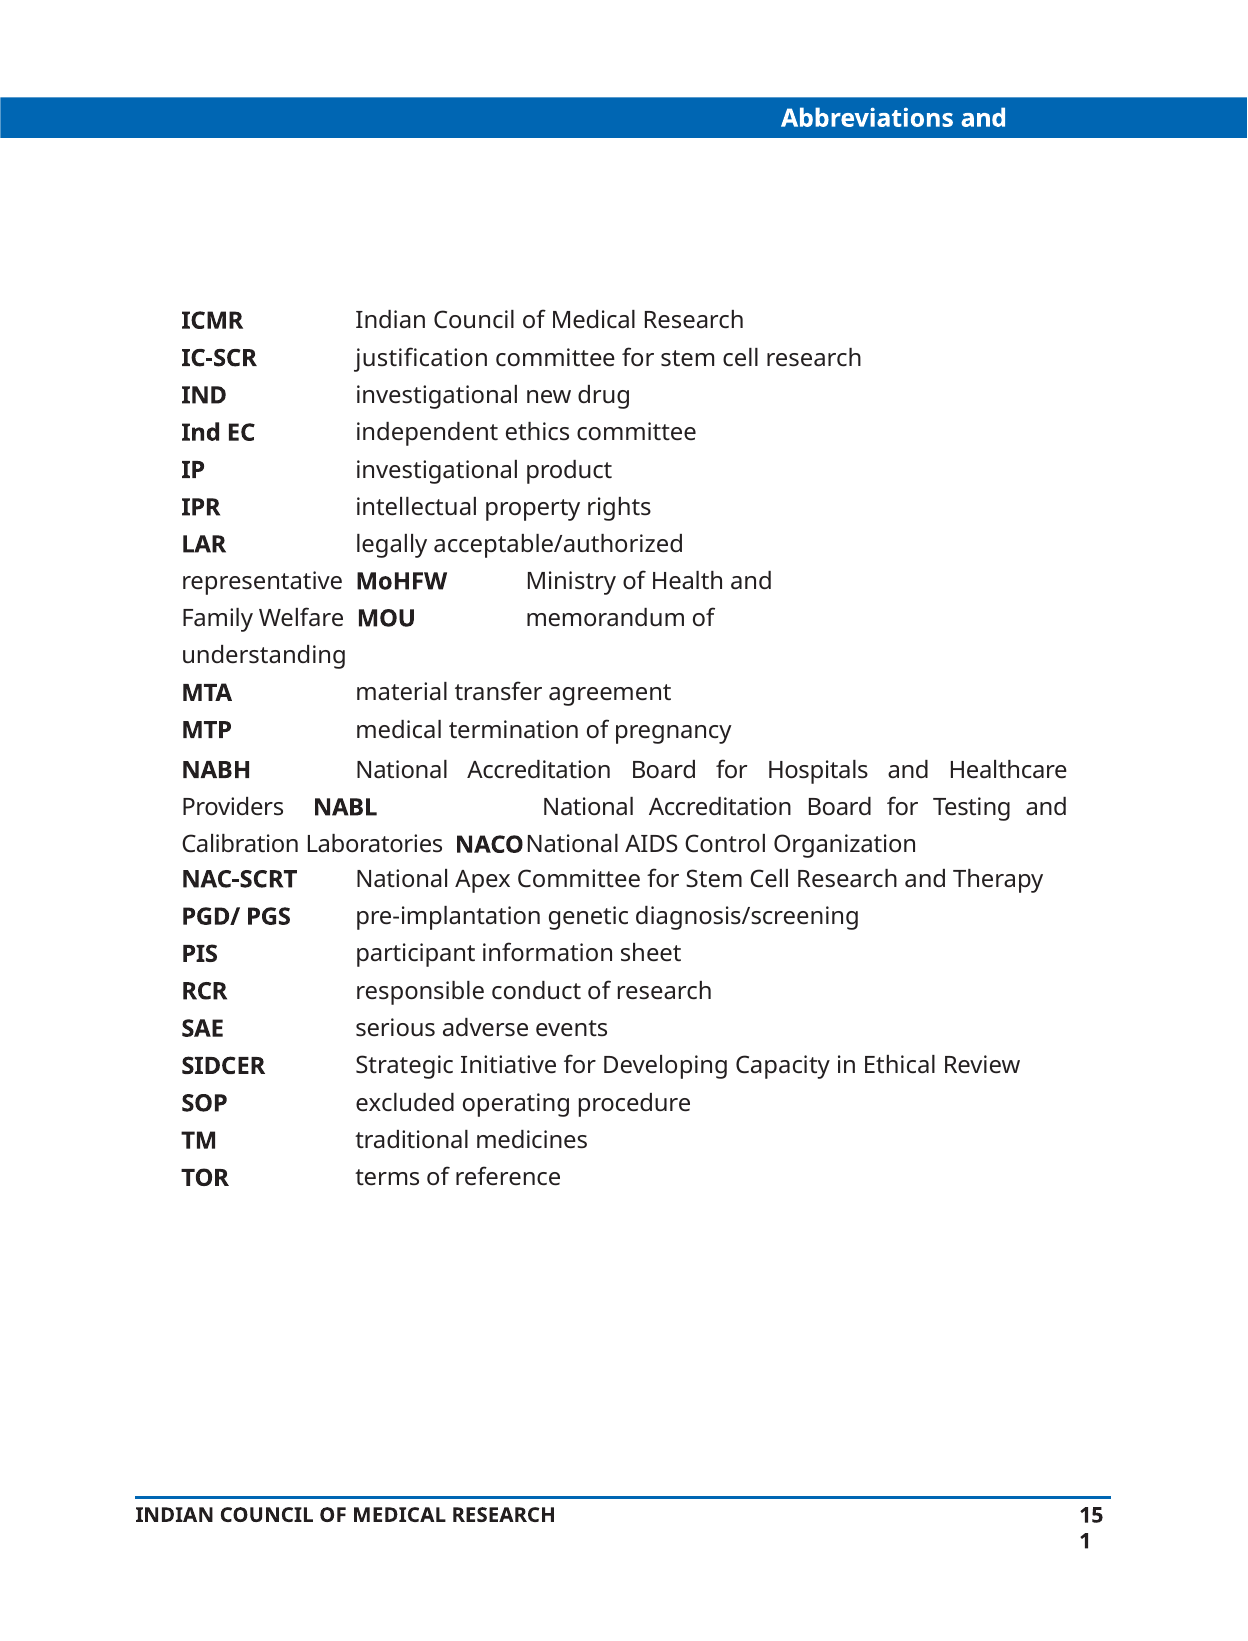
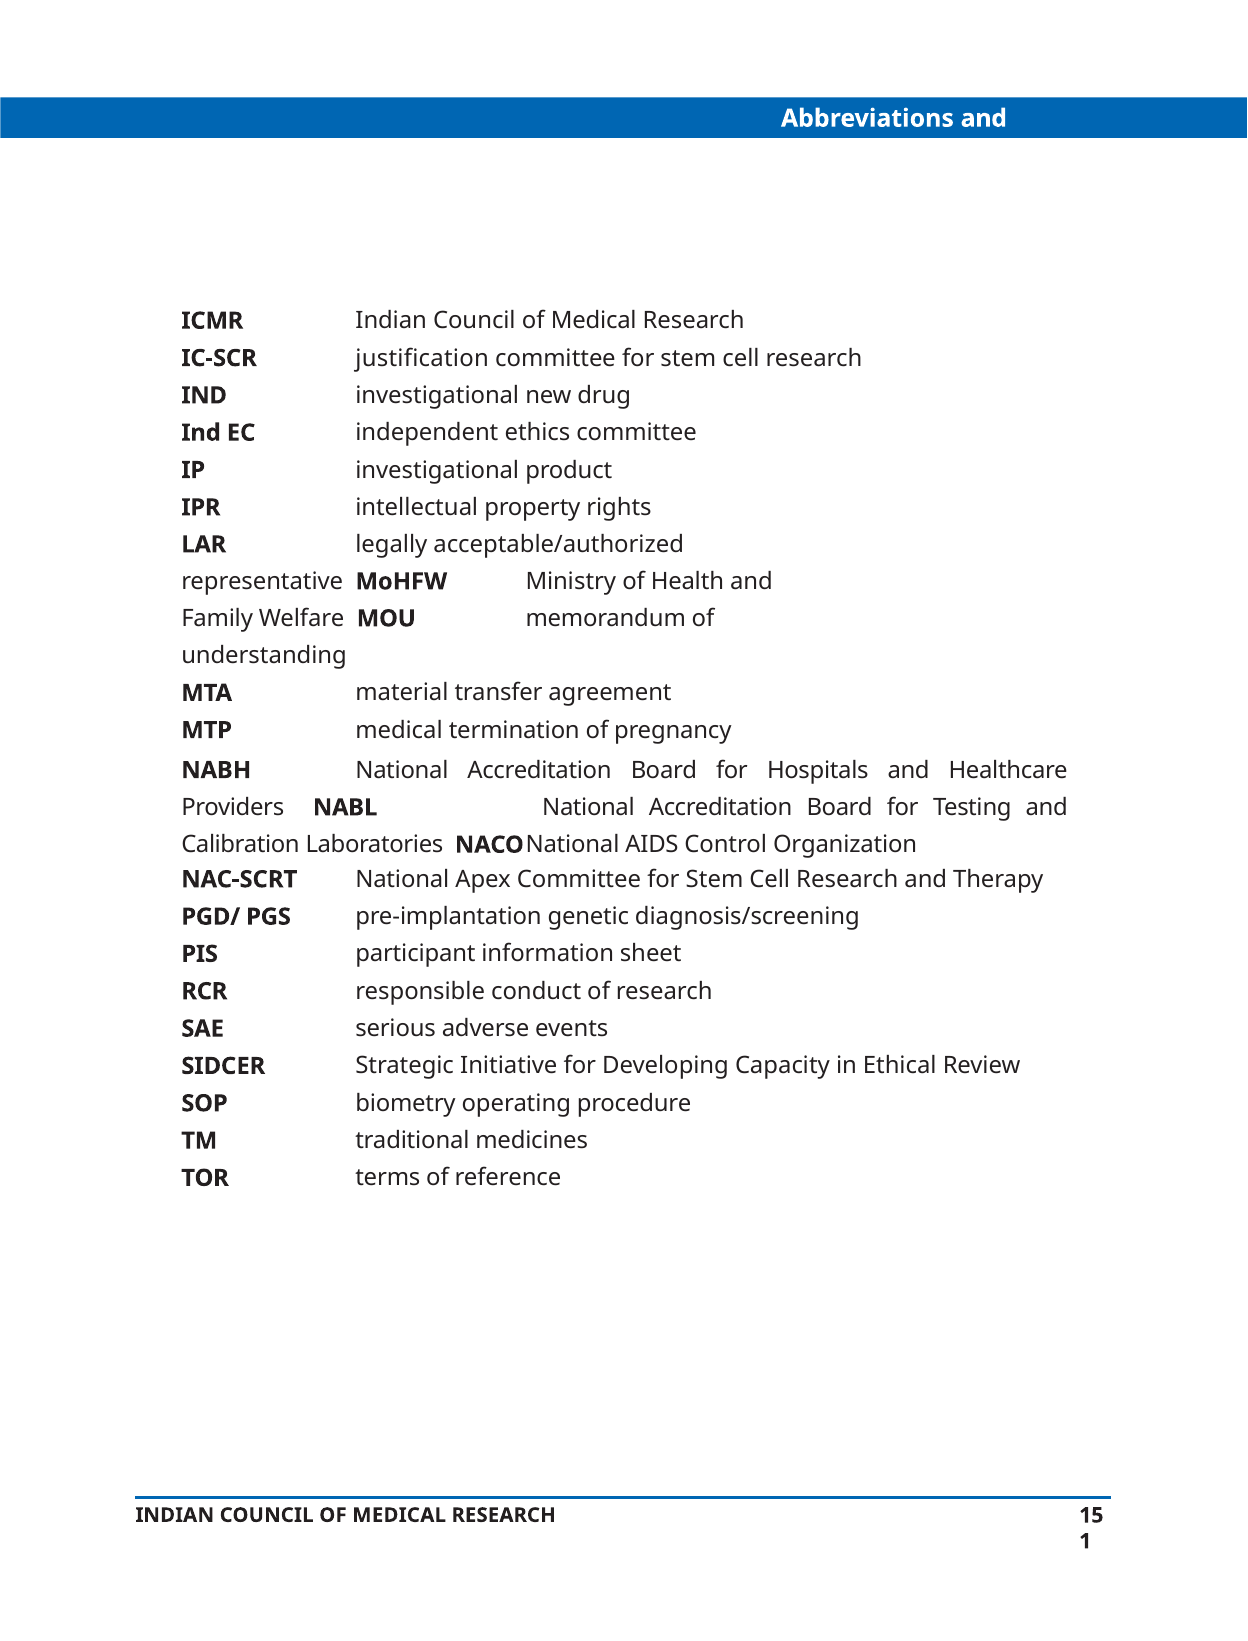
excluded: excluded -> biometry (406, 1103)
